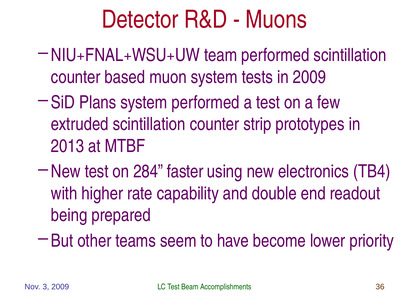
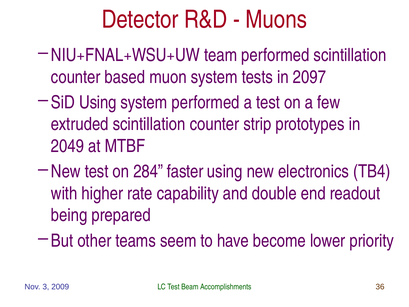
in 2009: 2009 -> 2097 (309, 77)
SiD Plans: Plans -> Using (98, 102)
2013: 2013 -> 2049 (68, 146)
